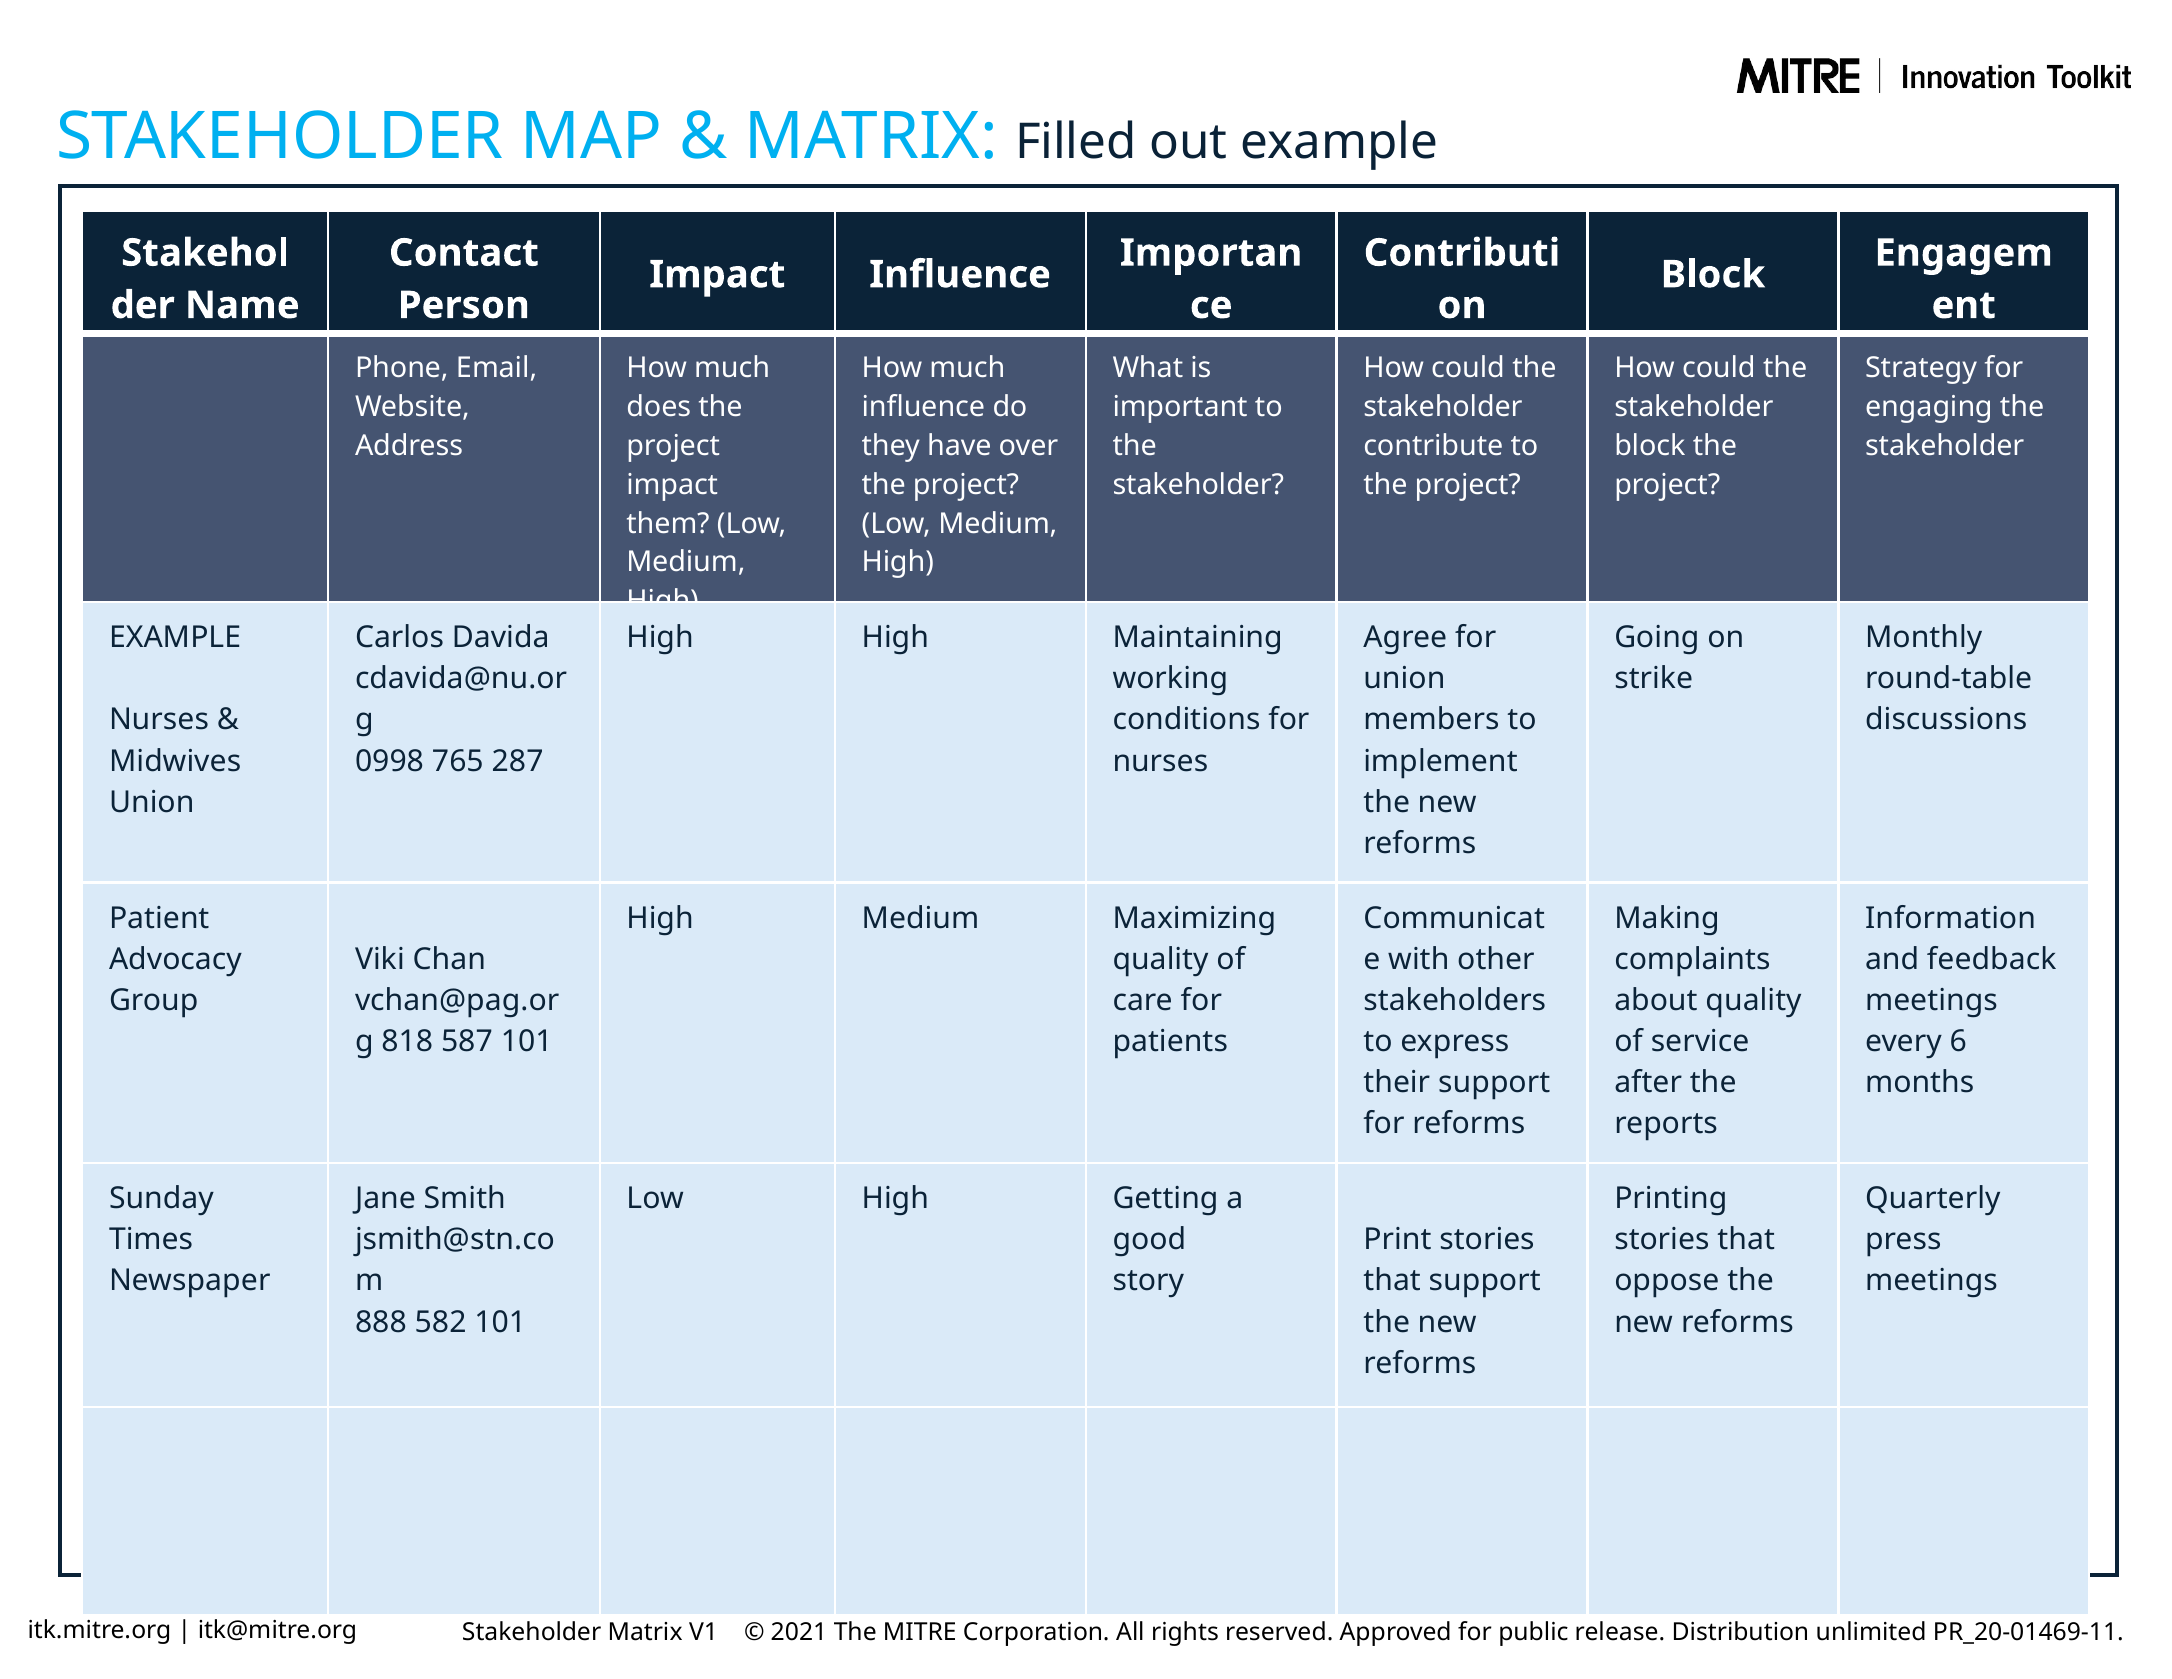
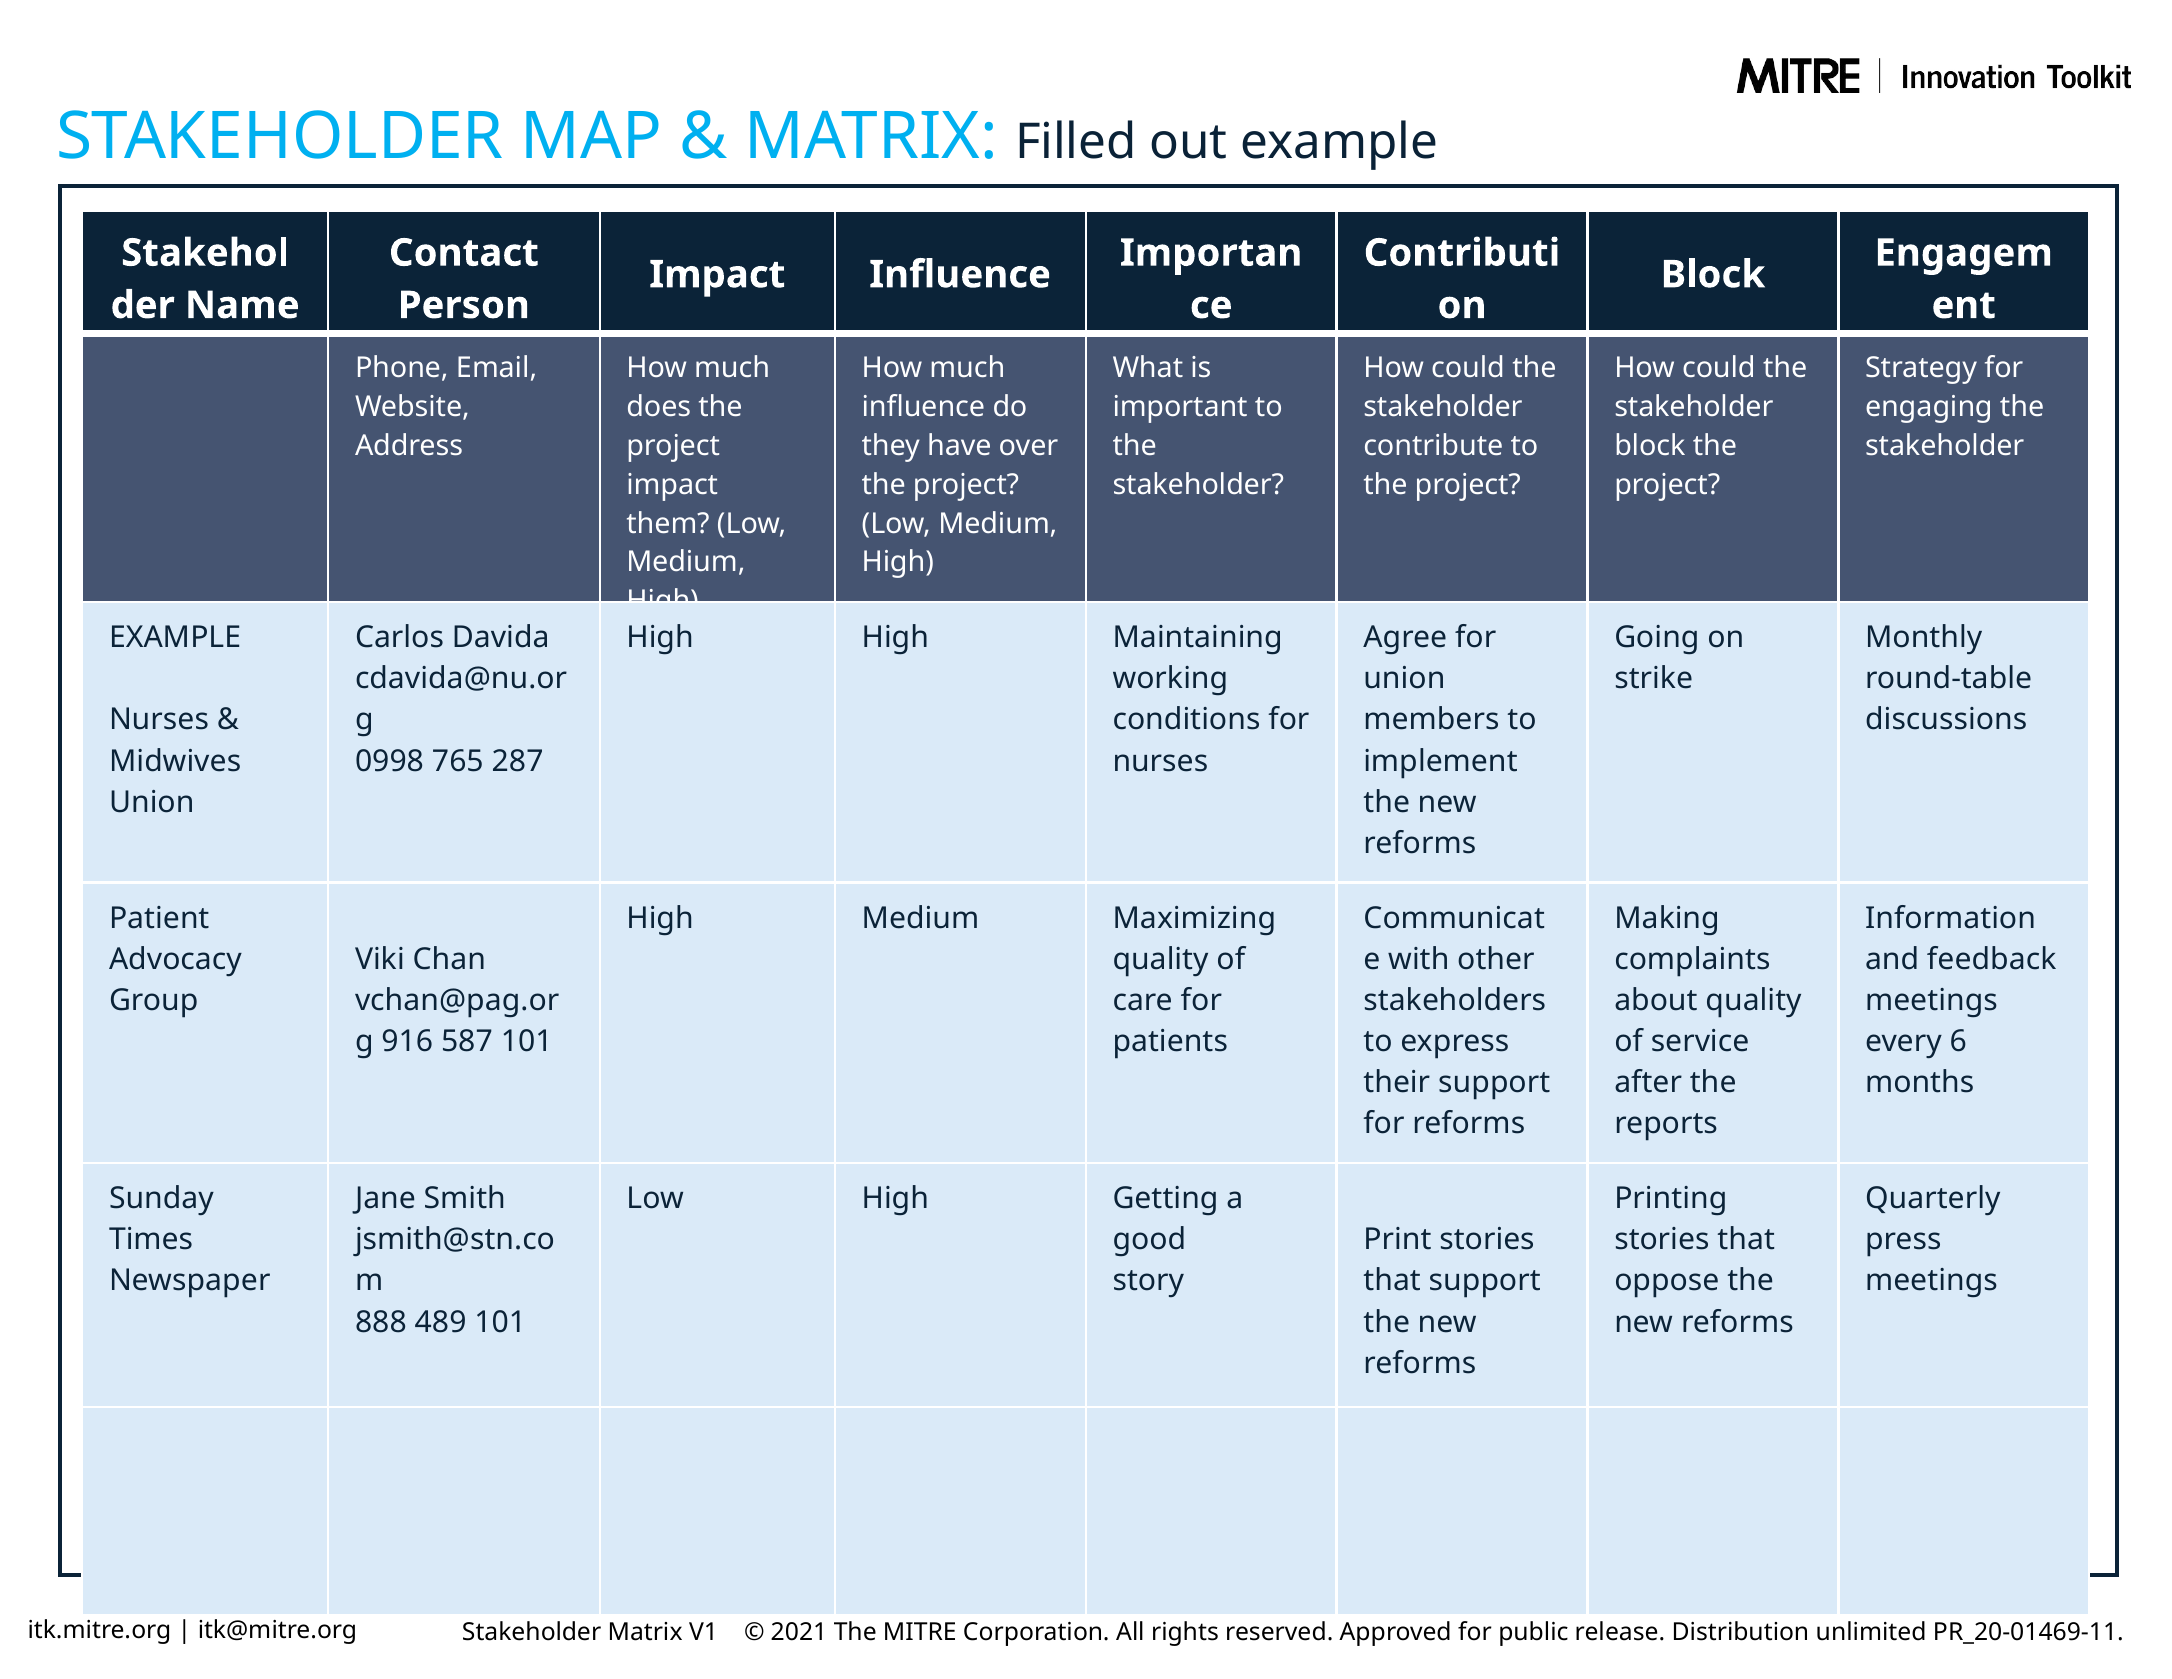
818: 818 -> 916 (407, 1041)
582: 582 -> 489 (441, 1322)
